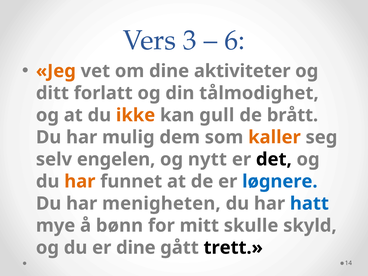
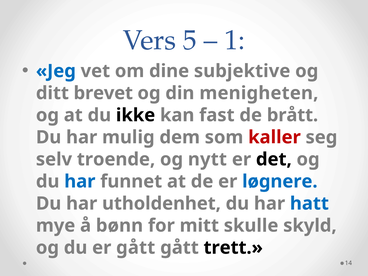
3: 3 -> 5 (190, 40)
6: 6 -> 1 (235, 40)
Jeg colour: orange -> blue (56, 71)
aktiviteter: aktiviteter -> subjektive (242, 71)
forlatt: forlatt -> brevet (103, 93)
tålmodighet: tålmodighet -> menigheten (259, 93)
ikke colour: orange -> black (136, 115)
gull: gull -> fast (217, 115)
kaller colour: orange -> red (274, 137)
engelen: engelen -> troende (116, 159)
har colour: orange -> blue (80, 181)
menigheten: menigheten -> utholdenhet (161, 203)
er dine: dine -> gått (136, 248)
